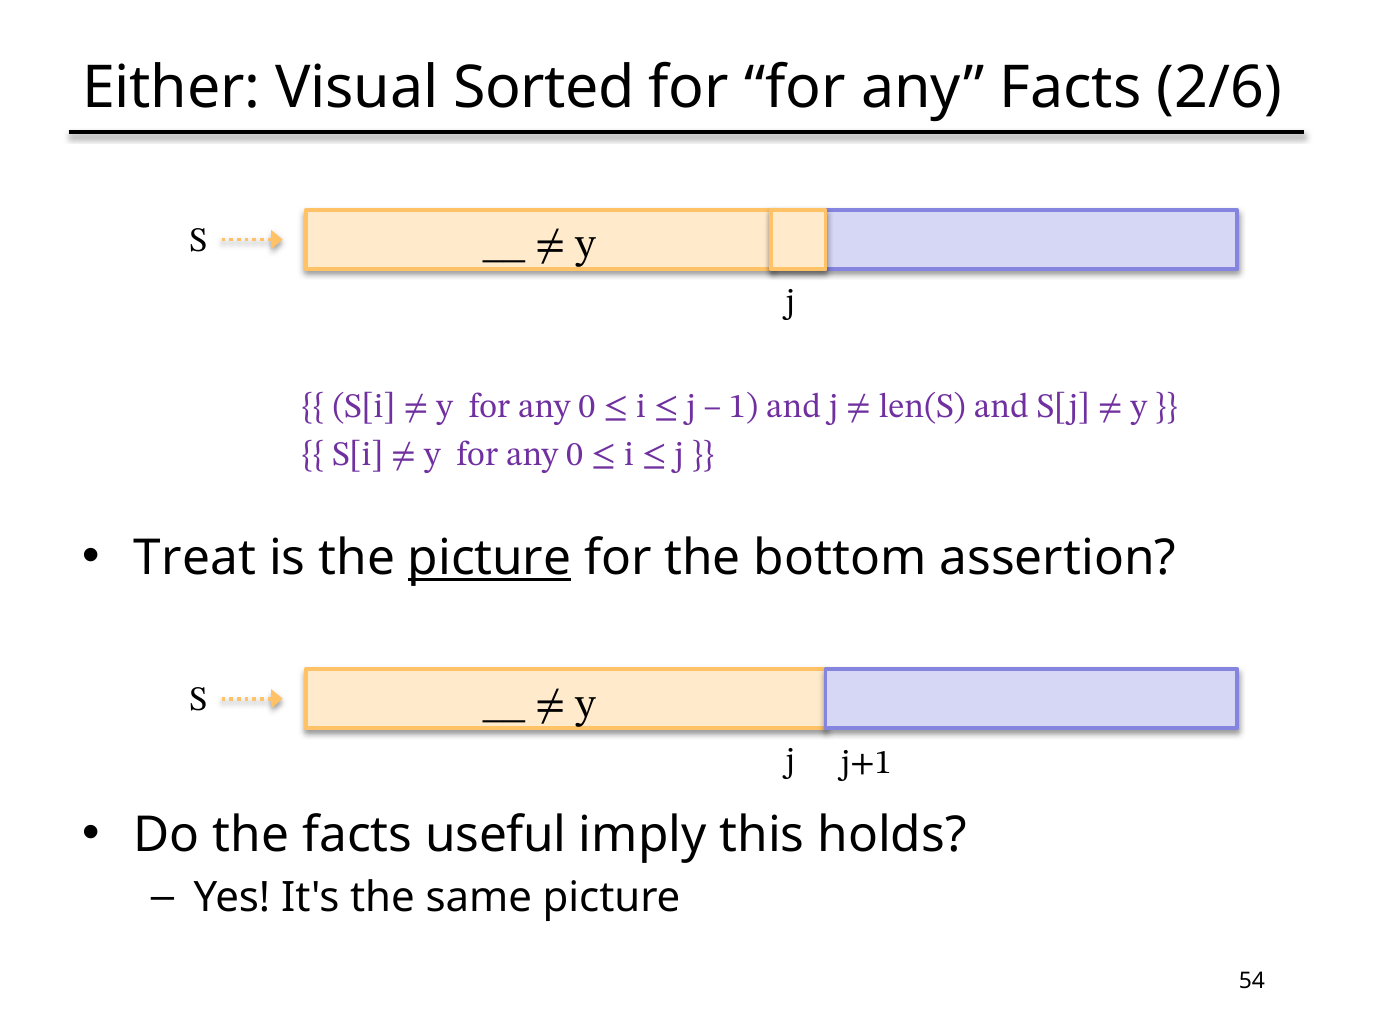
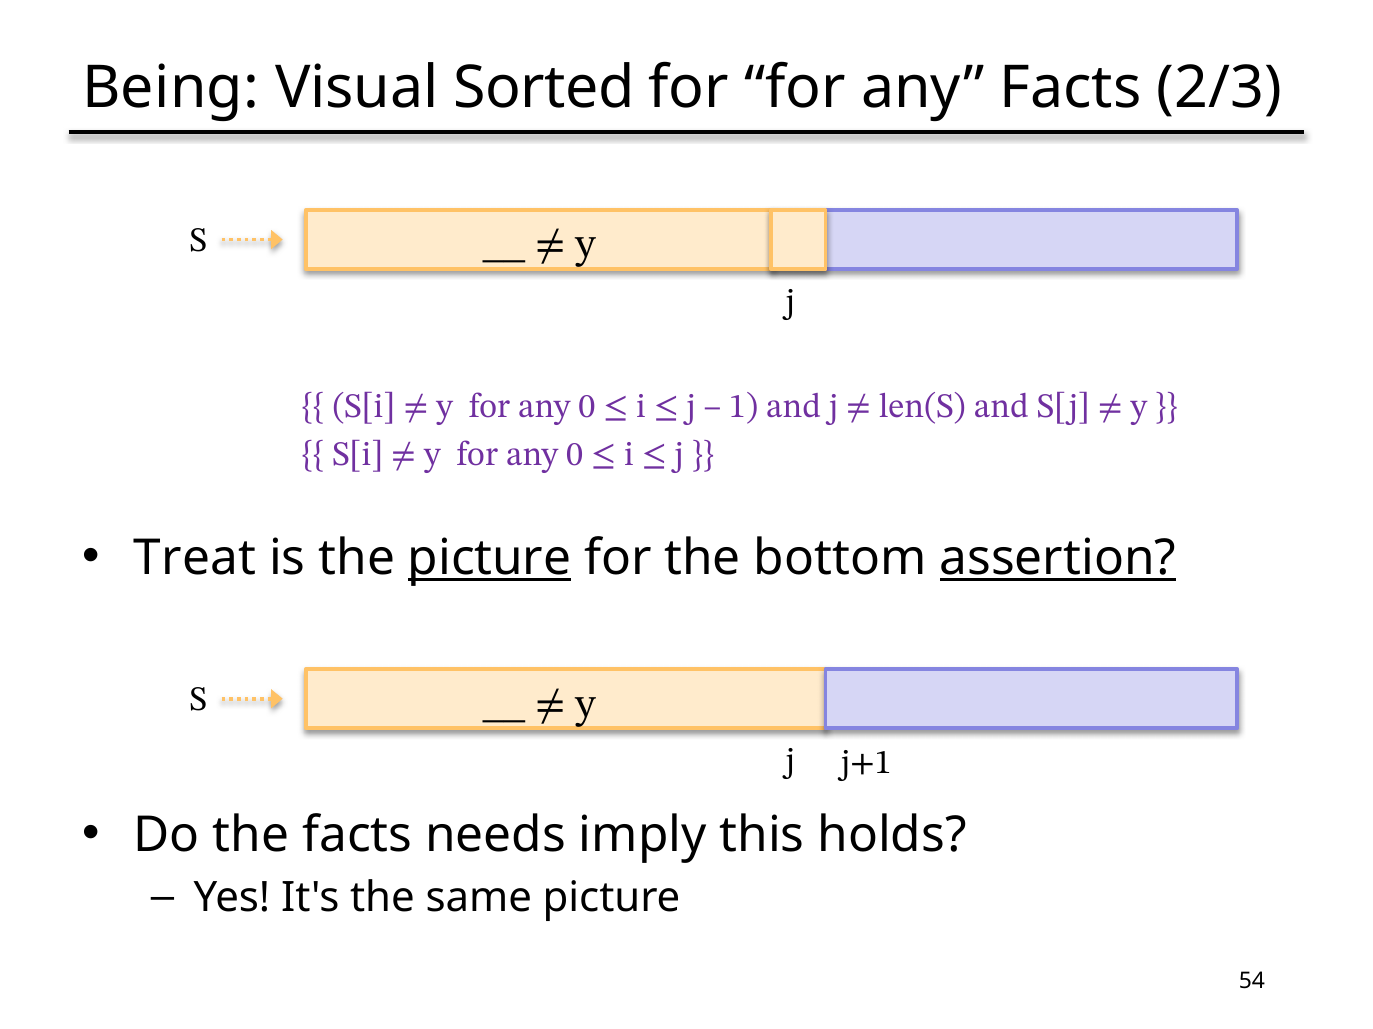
Either: Either -> Being (171, 88)
2/6: 2/6 -> 2/3 (1219, 88)
assertion underline: none -> present (1058, 558)
useful: useful -> needs (496, 836)
